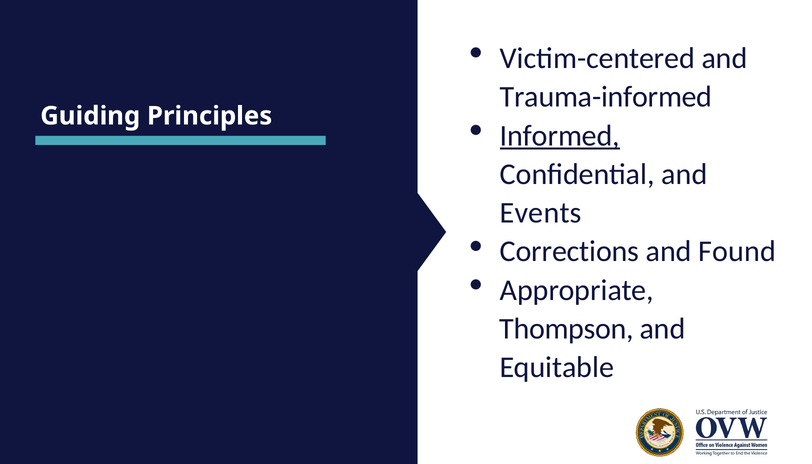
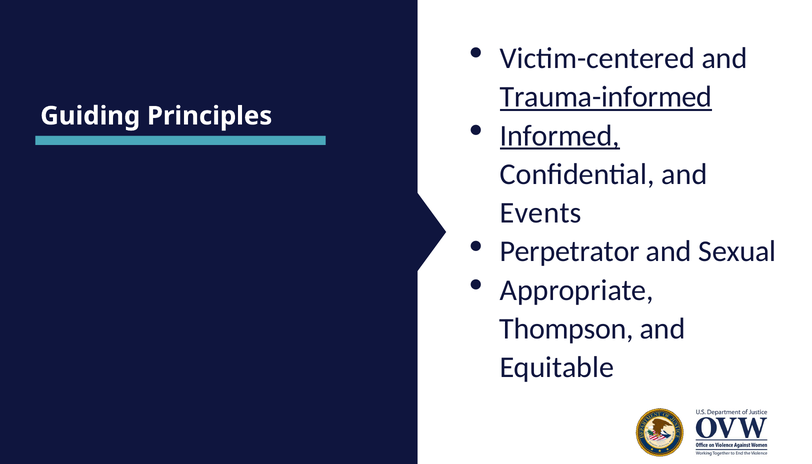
Trauma-informed underline: none -> present (606, 97)
Corrections: Corrections -> Perpetrator (570, 252)
Found: Found -> Sexual (737, 252)
